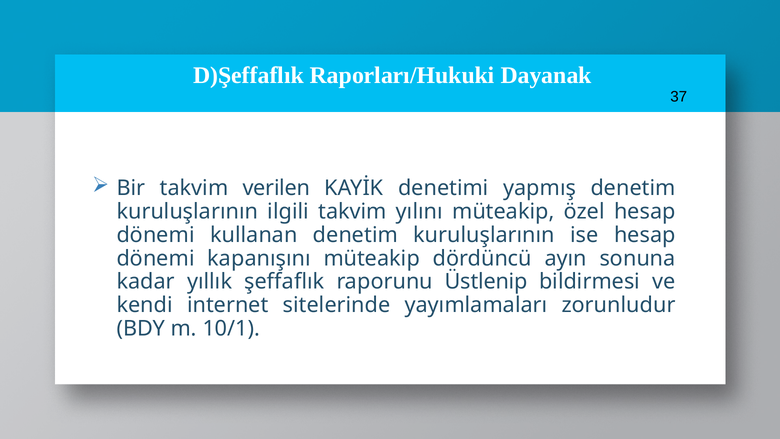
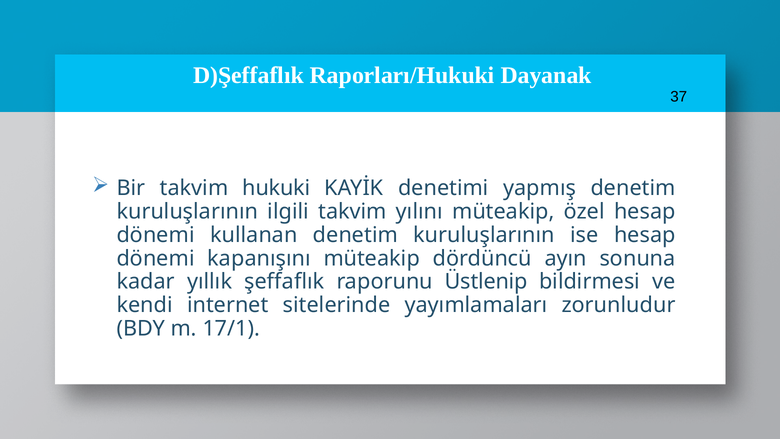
verilen: verilen -> hukuki (276, 188)
10/1: 10/1 -> 17/1 (231, 328)
